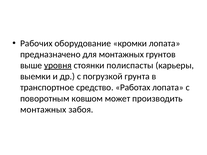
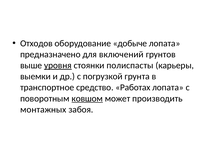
Рабочих: Рабочих -> Отходов (36, 43)
кромки: кромки -> добыче (130, 43)
для монтажных: монтажных -> включений (121, 54)
ковшом underline: none -> present (87, 99)
